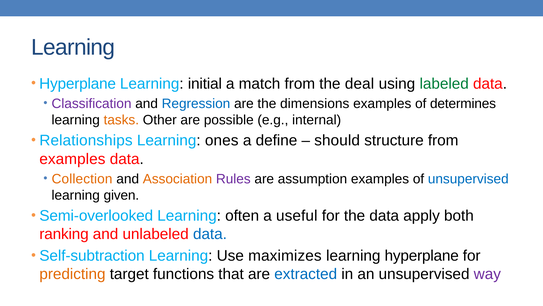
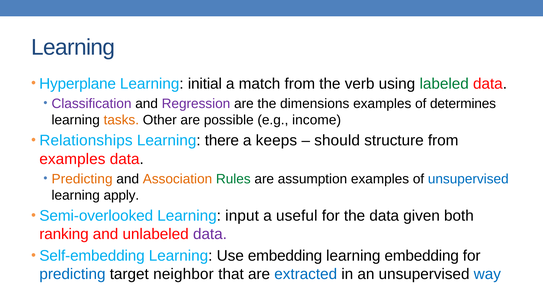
deal: deal -> verb (360, 84)
Regression colour: blue -> purple (196, 103)
internal: internal -> income (317, 120)
ones: ones -> there (222, 140)
define: define -> keeps (276, 140)
Collection: Collection -> Predicting (82, 179)
Rules colour: purple -> green (233, 179)
given: given -> apply (121, 195)
often: often -> input (242, 215)
apply: apply -> given (422, 215)
data colour: blue -> purple (210, 234)
Self-subtraction: Self-subtraction -> Self-embedding (92, 255)
Use maximizes: maximizes -> embedding (285, 255)
learning hyperplane: hyperplane -> embedding (422, 255)
predicting colour: orange -> blue (72, 274)
functions: functions -> neighbor (183, 274)
way colour: purple -> blue (487, 274)
